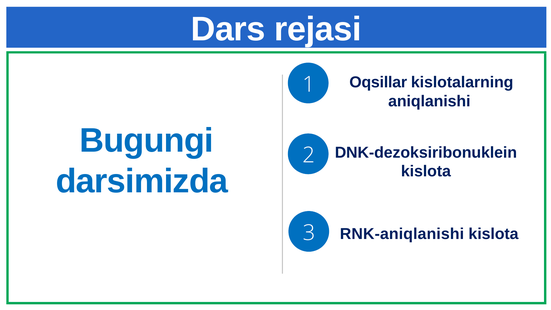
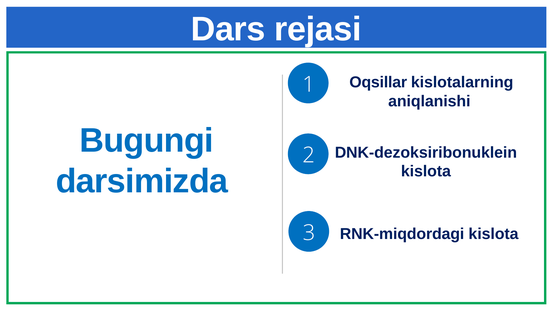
RNK-aniqlanishi: RNK-aniqlanishi -> RNK-miqdordagi (402, 234)
